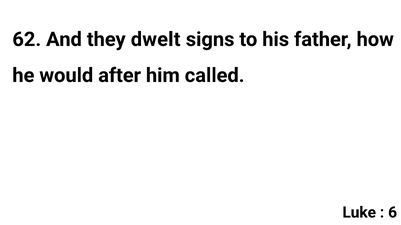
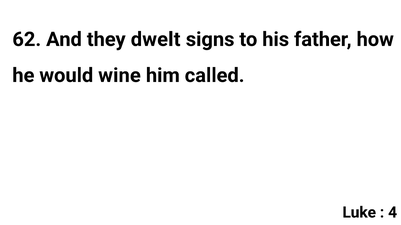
after: after -> wine (120, 76)
6: 6 -> 4 (393, 213)
